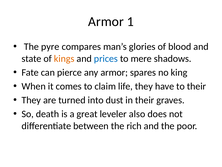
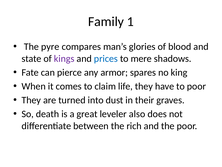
Armor: Armor -> Family (106, 21)
kings colour: orange -> purple (64, 58)
to their: their -> poor (196, 86)
